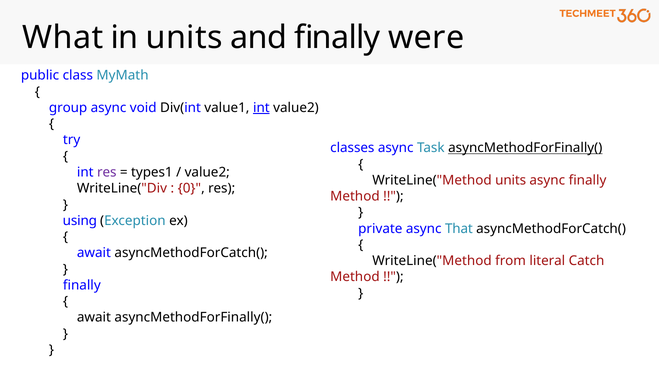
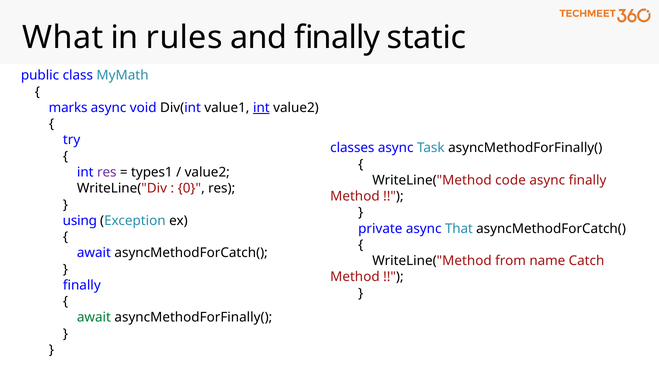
in units: units -> rules (184, 38)
were: were -> static (427, 38)
group: group -> marks (68, 108)
asyncMethodForFinally( underline: present -> none (525, 148)
WriteLine("Method units: units -> code (511, 181)
literal: literal -> name (547, 261)
await colour: black -> green (94, 318)
